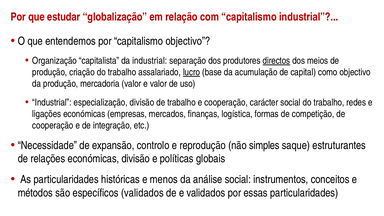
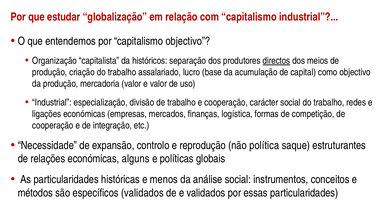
da industrial: industrial -> históricos (150, 61)
lucro underline: present -> none (191, 72)
simples: simples -> política (264, 145)
económicas divisão: divisão -> alguns (136, 159)
